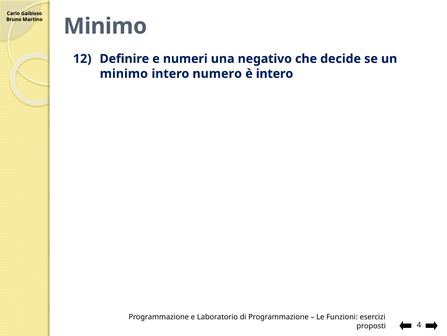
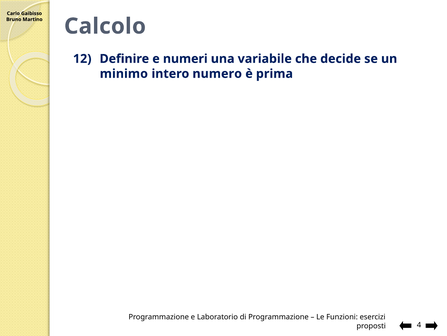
Minimo: Minimo -> Calcolo (105, 26)
negativo: negativo -> variabile (265, 59)
è intero: intero -> prima (274, 74)
